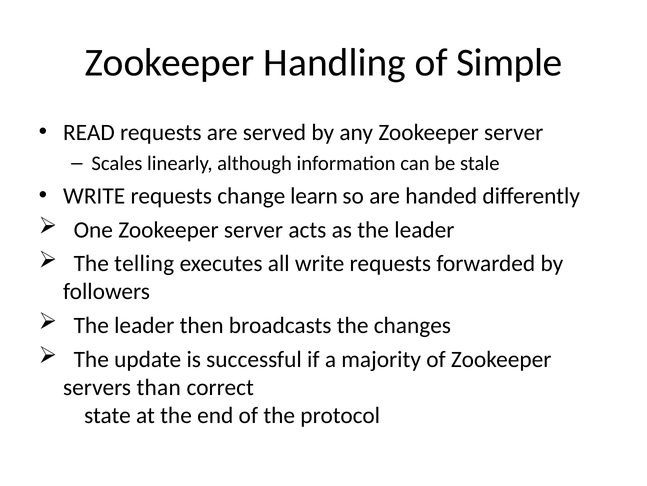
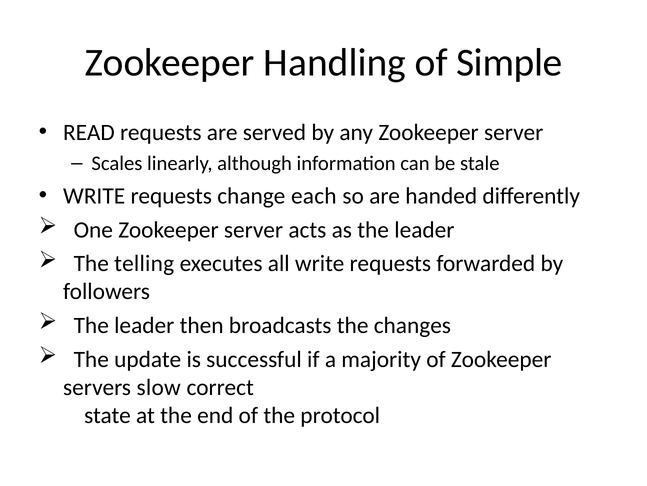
learn: learn -> each (314, 196)
than: than -> slow (159, 387)
